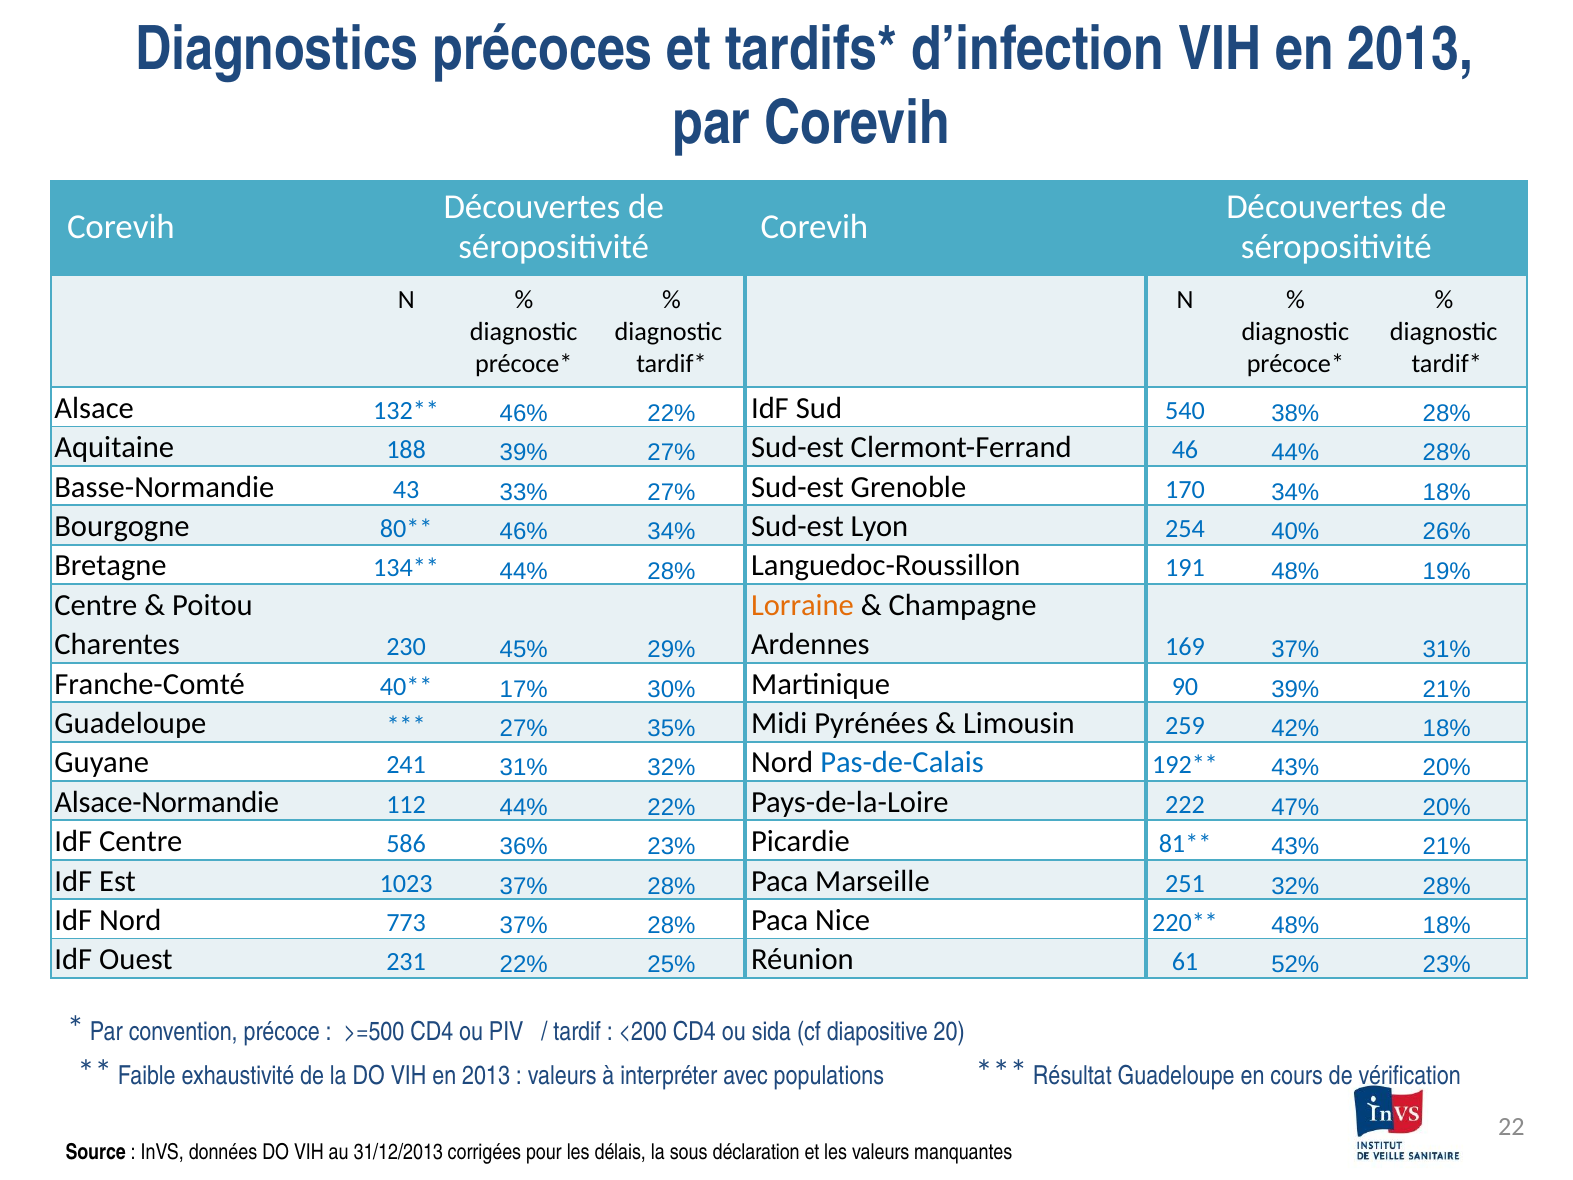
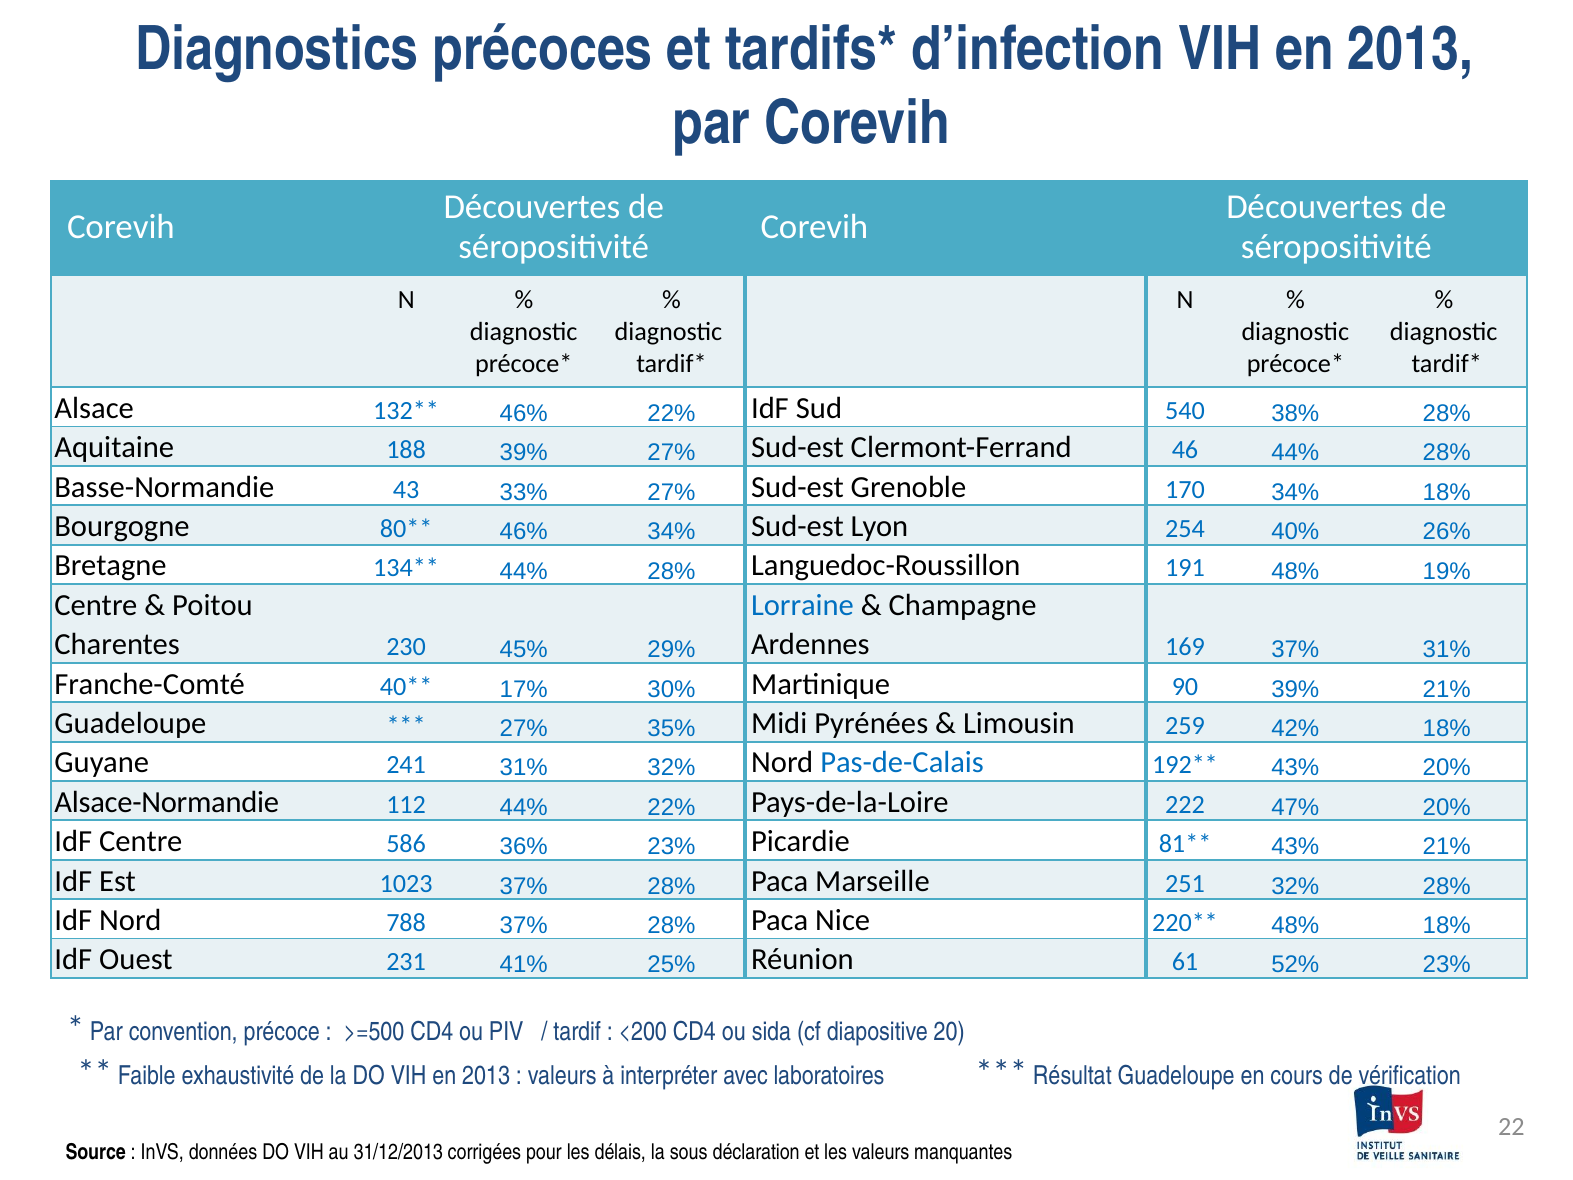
Lorraine colour: orange -> blue (803, 605)
773: 773 -> 788 (406, 923)
231 22%: 22% -> 41% (524, 965)
populations: populations -> laboratoires (829, 1075)
